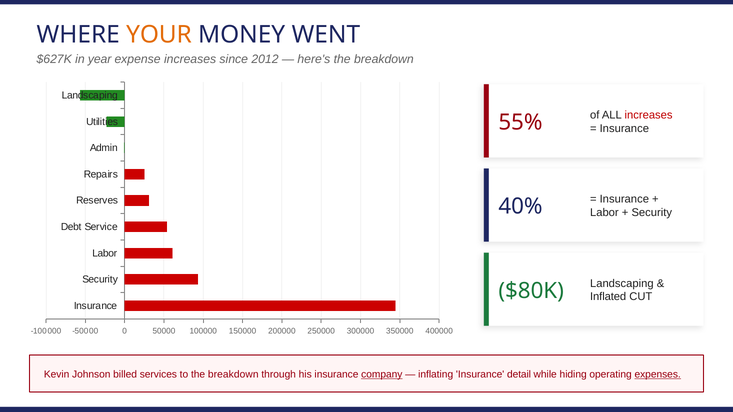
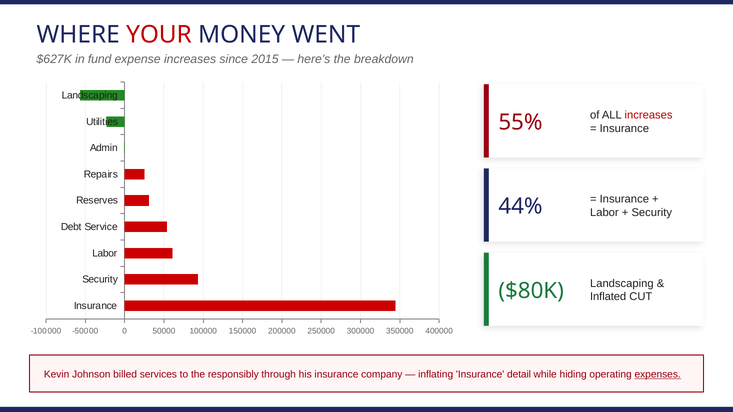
YOUR colour: orange -> red (159, 35)
year: year -> fund (100, 59)
2012: 2012 -> 2015 (265, 59)
40%: 40% -> 44% (520, 207)
to the breakdown: breakdown -> responsibly (233, 375)
company underline: present -> none (382, 375)
